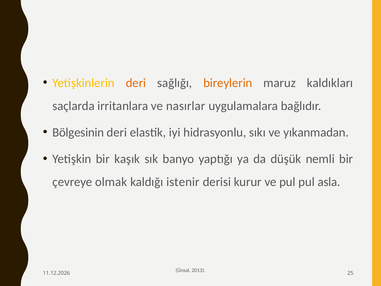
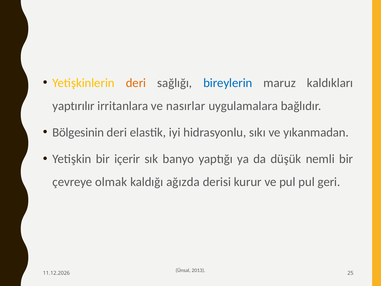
bireylerin colour: orange -> blue (228, 83)
saçlarda: saçlarda -> yaptırılır (74, 106)
kaşık: kaşık -> içerir (127, 159)
istenir: istenir -> ağızda (183, 182)
asla: asla -> geri (329, 182)
